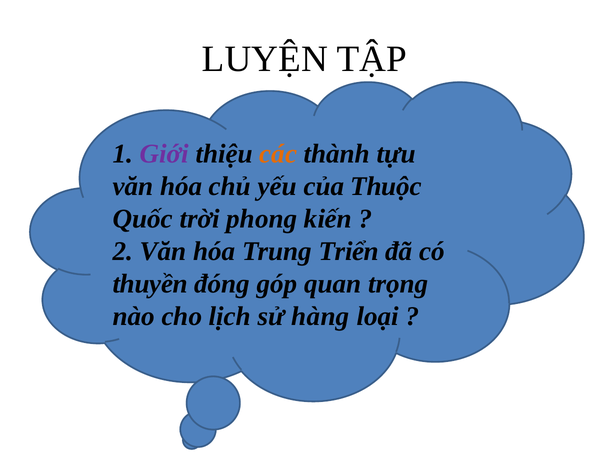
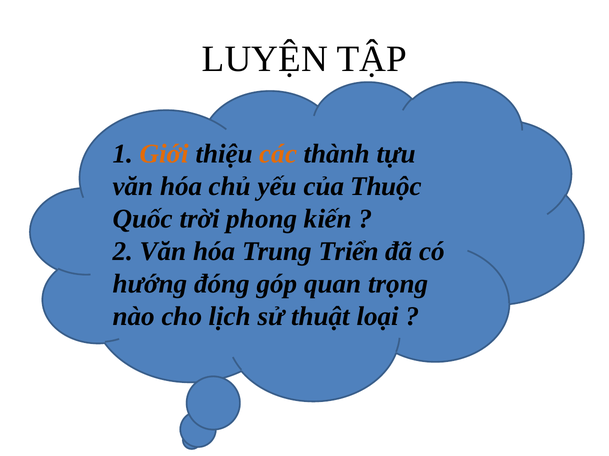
Giới colour: purple -> orange (164, 154)
thuyền: thuyền -> hướng (150, 284)
hàng: hàng -> thuật (321, 317)
